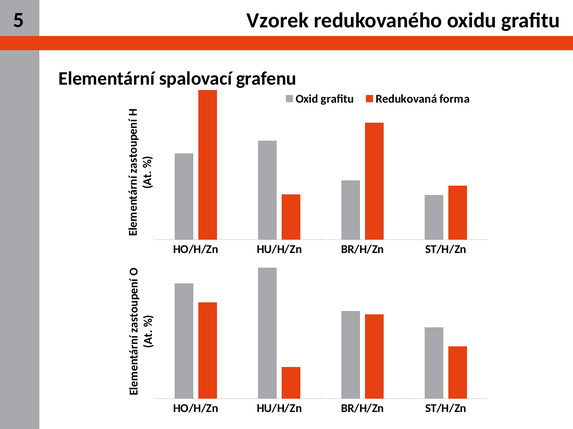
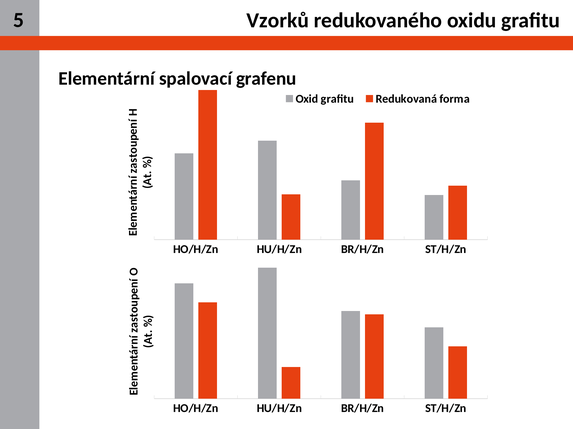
Vzorek: Vzorek -> Vzorků (278, 20)
